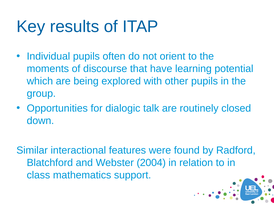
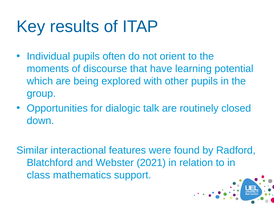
2004: 2004 -> 2021 (151, 162)
